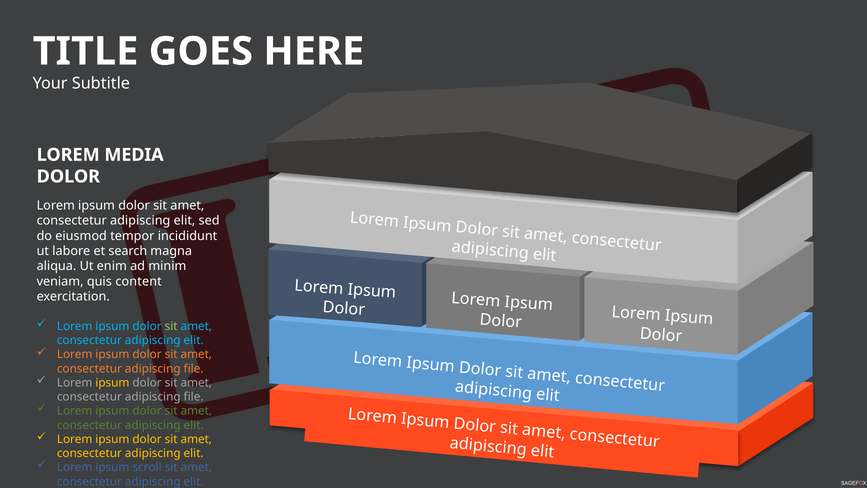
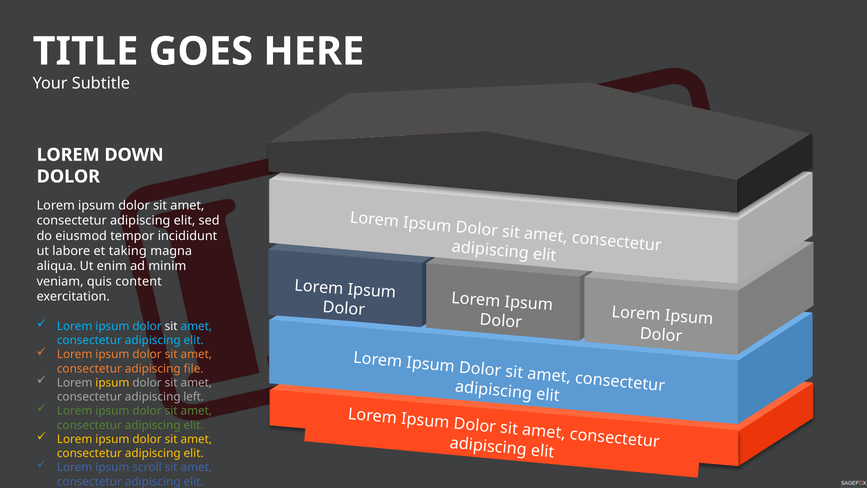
MEDIA: MEDIA -> DOWN (134, 155)
search: search -> taking (128, 251)
sit colour: light green -> white (171, 326)
file: file -> left (194, 397)
